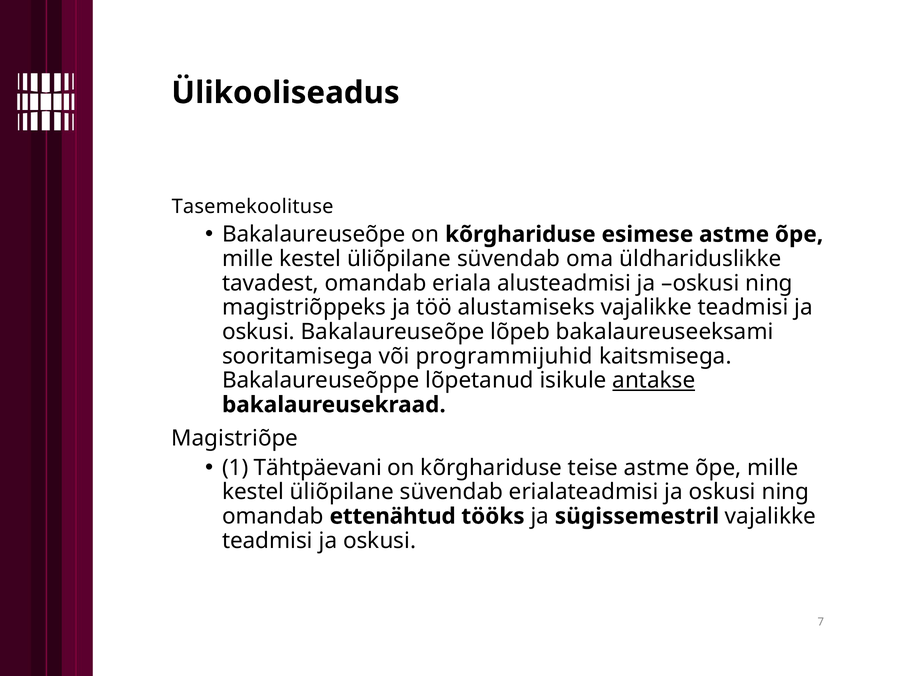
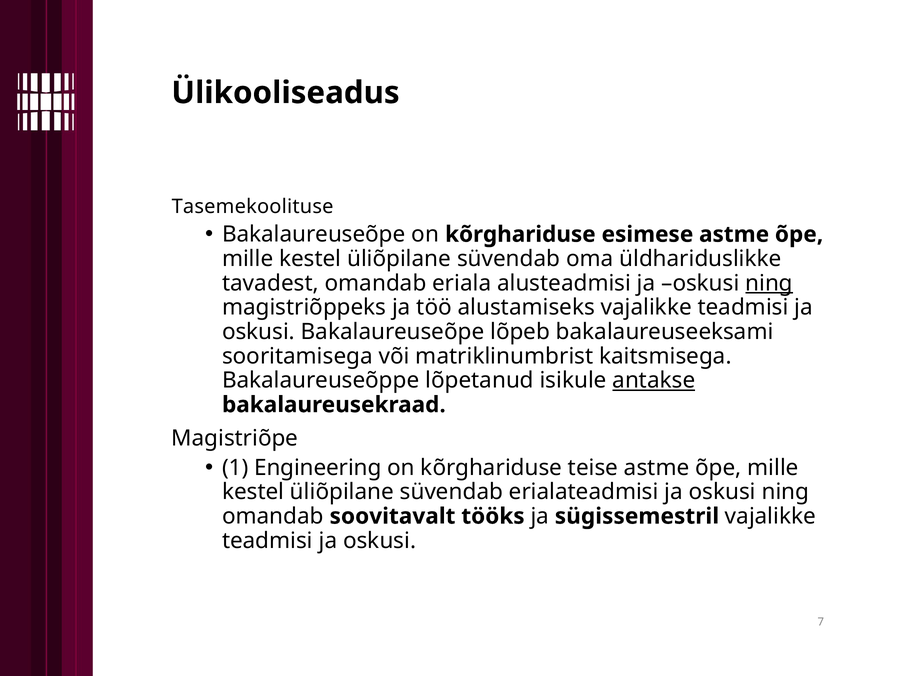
ning underline: none -> present (769, 283)
programmijuhid: programmijuhid -> matriklinumbrist (504, 356)
Tähtpäevani: Tähtpäevani -> Engineering (318, 468)
ettenähtud: ettenähtud -> soovitavalt (393, 517)
